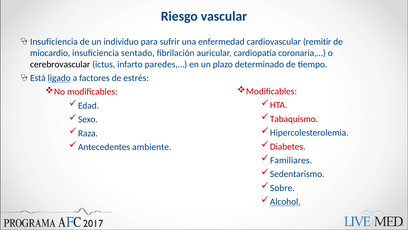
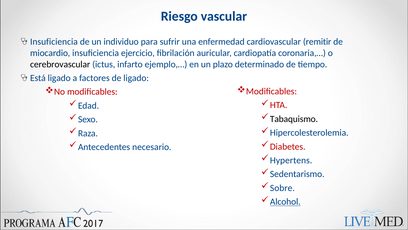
sentado: sentado -> ejercicio (138, 53)
paredes,…: paredes,… -> ejemplo,… (166, 64)
ligado underline: present -> none (59, 78)
de estrés: estrés -> ligado (136, 78)
Tabaquismo colour: red -> black (294, 119)
ambiente: ambiente -> necesario (152, 147)
Familiares: Familiares -> Hypertens (291, 160)
